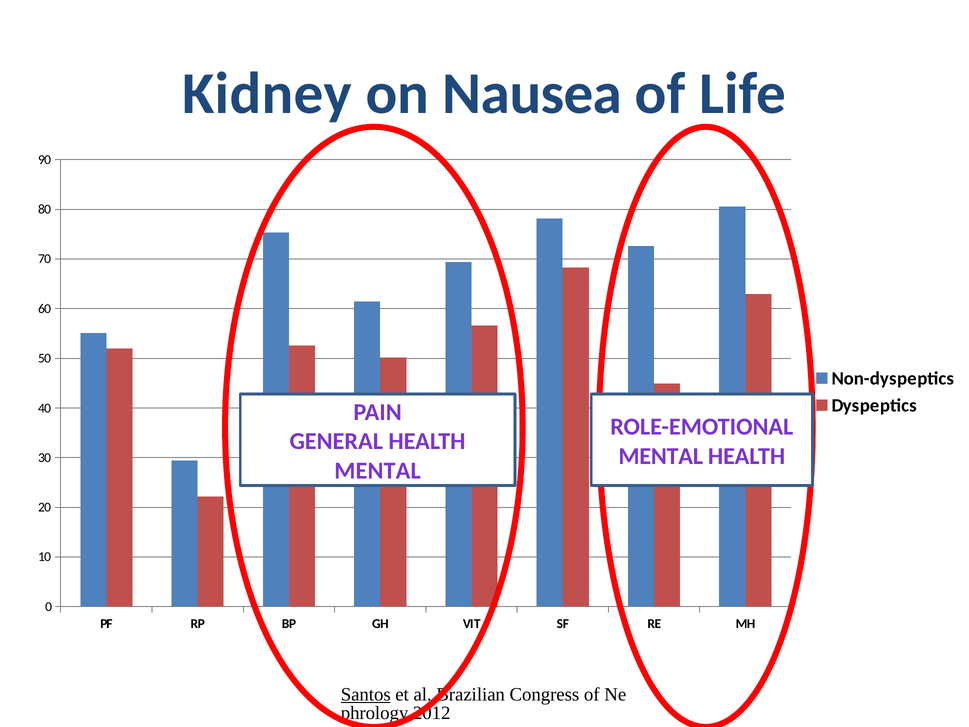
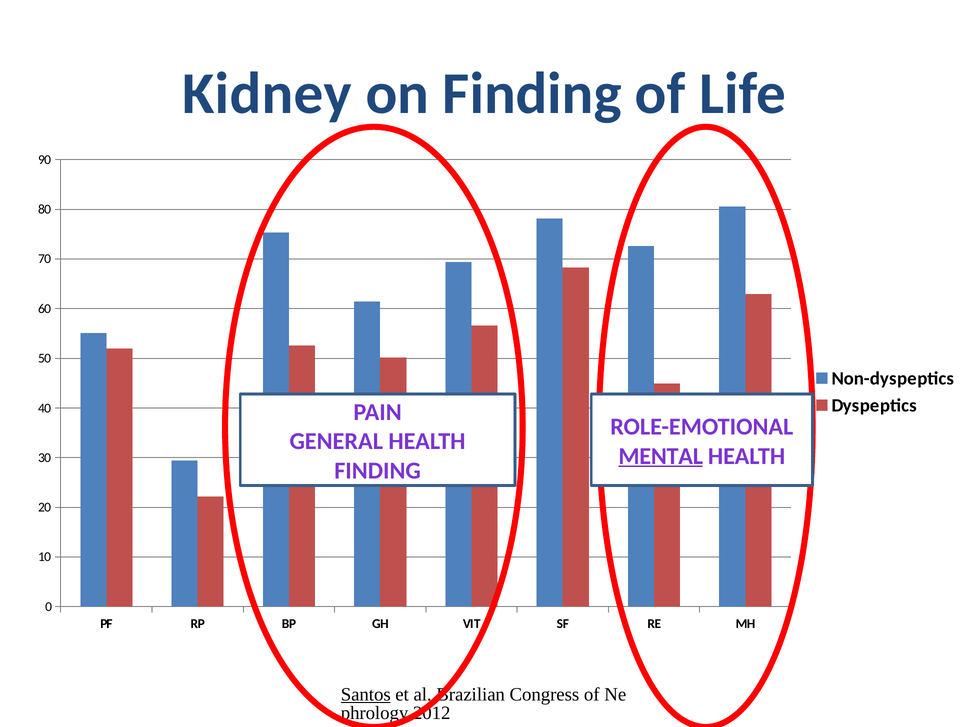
Nausea: Nausea -> Finding (532, 94)
MENTAL underline: none -> present (661, 456)
MENTAL: MENTAL -> FINDING (378, 470)
